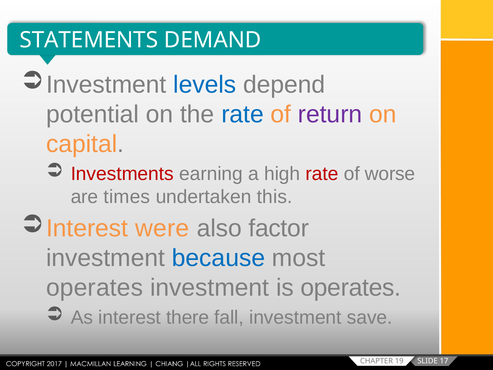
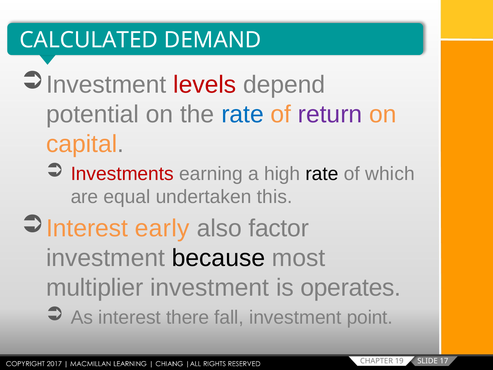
STATEMENTS: STATEMENTS -> CALCULATED (89, 40)
levels colour: blue -> red (205, 85)
rate colour: red -> black (322, 174)
worse: worse -> which (390, 174)
times: times -> equal (127, 197)
were: were -> early (162, 228)
because colour: blue -> black (218, 258)
operates: operates -> multiplier (95, 287)
save: save -> point (370, 317)
